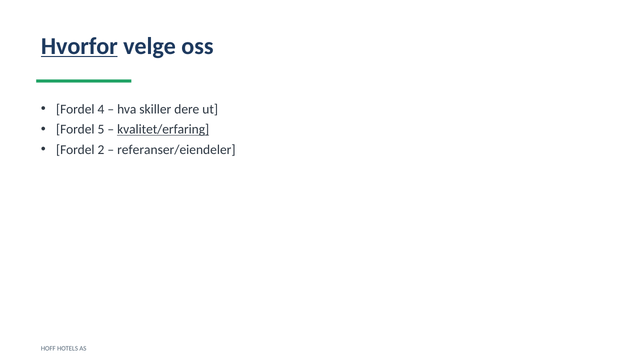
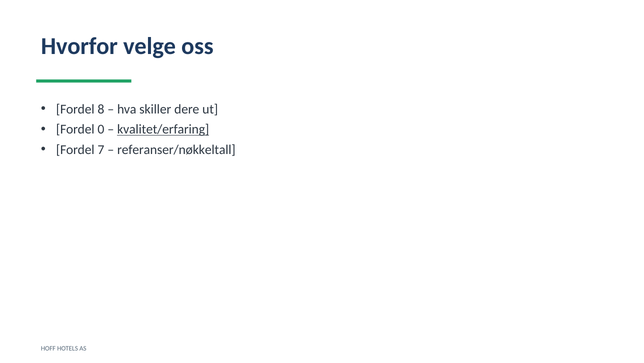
Hvorfor underline: present -> none (79, 46)
4: 4 -> 8 (101, 109)
5: 5 -> 0 (101, 129)
2: 2 -> 7 (101, 149)
referanser/eiendeler: referanser/eiendeler -> referanser/nøkkeltall (176, 149)
